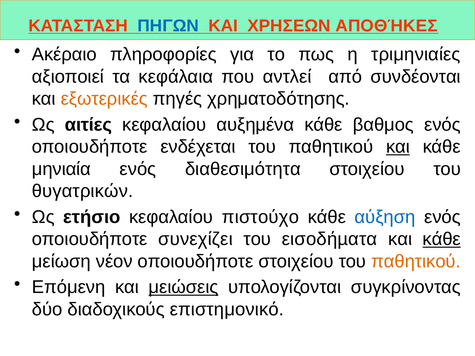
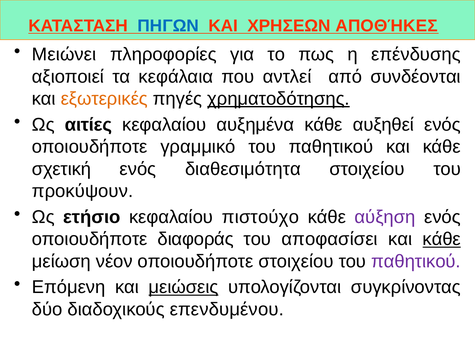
Ακέραιο: Ακέραιο -> Μειώνει (64, 54)
τριμηνιαίες: τριμηνιαίες -> επένδυσης (416, 54)
χρηματοδότησης underline: none -> present (279, 99)
βαθμος: βαθμος -> αυξηθεί (383, 125)
ενδέχεται: ενδέχεται -> γραμμικό (198, 147)
και underline: present -> none (398, 147)
μηνιαία: μηνιαία -> σχετική (61, 169)
θυγατρικών: θυγατρικών -> προκύψουν (83, 191)
αύξηση colour: blue -> purple (385, 217)
συνεχίζει: συνεχίζει -> διαφοράς (196, 239)
εισοδήµατα: εισοδήµατα -> αποφασίσει (330, 239)
παθητικού colour: orange -> purple (416, 261)
επιστημονικό: επιστημονικό -> επενδυμένου (227, 310)
